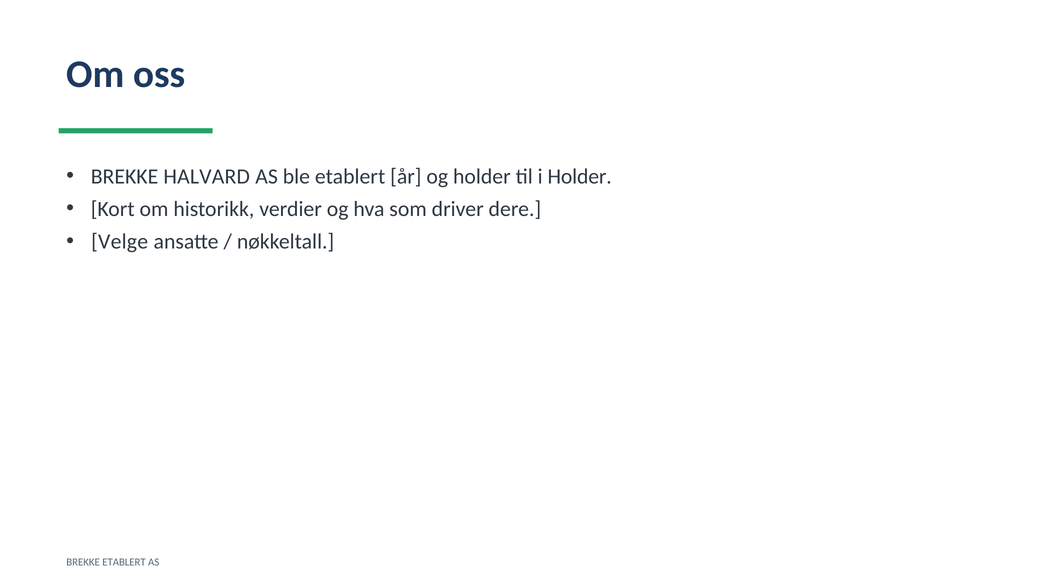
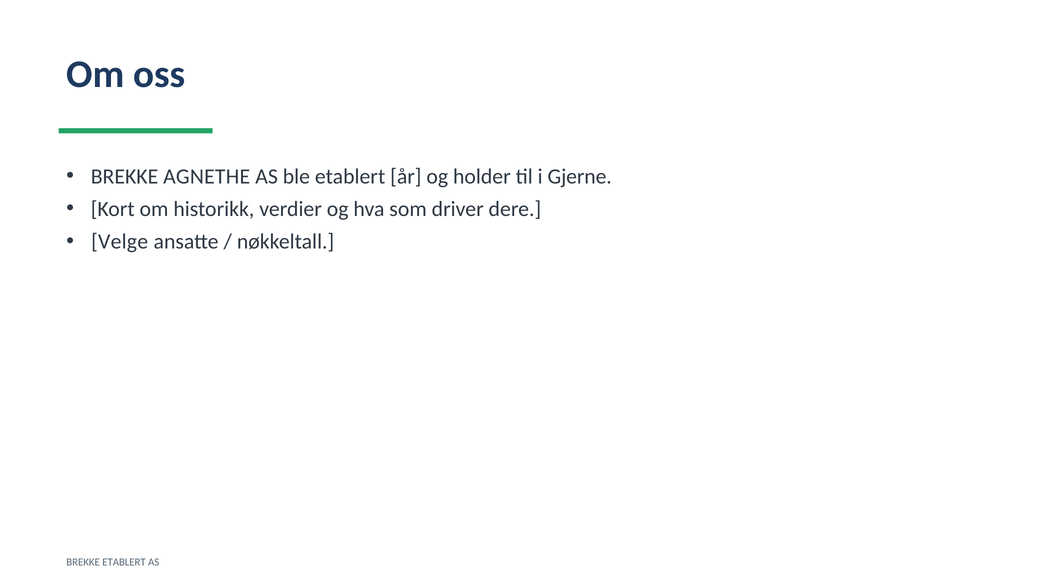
HALVARD: HALVARD -> AGNETHE (207, 177)
i Holder: Holder -> Gjerne (580, 177)
